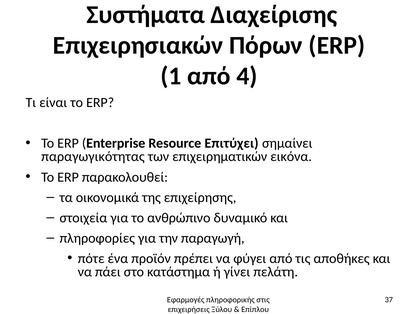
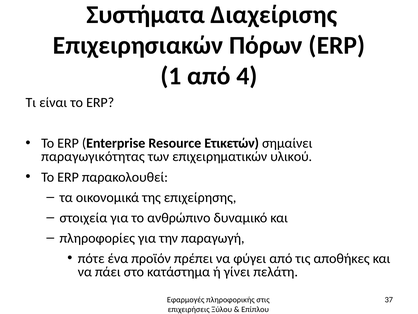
Επιτύχει: Επιτύχει -> Ετικετών (232, 143)
εικόνα: εικόνα -> υλικού (291, 156)
